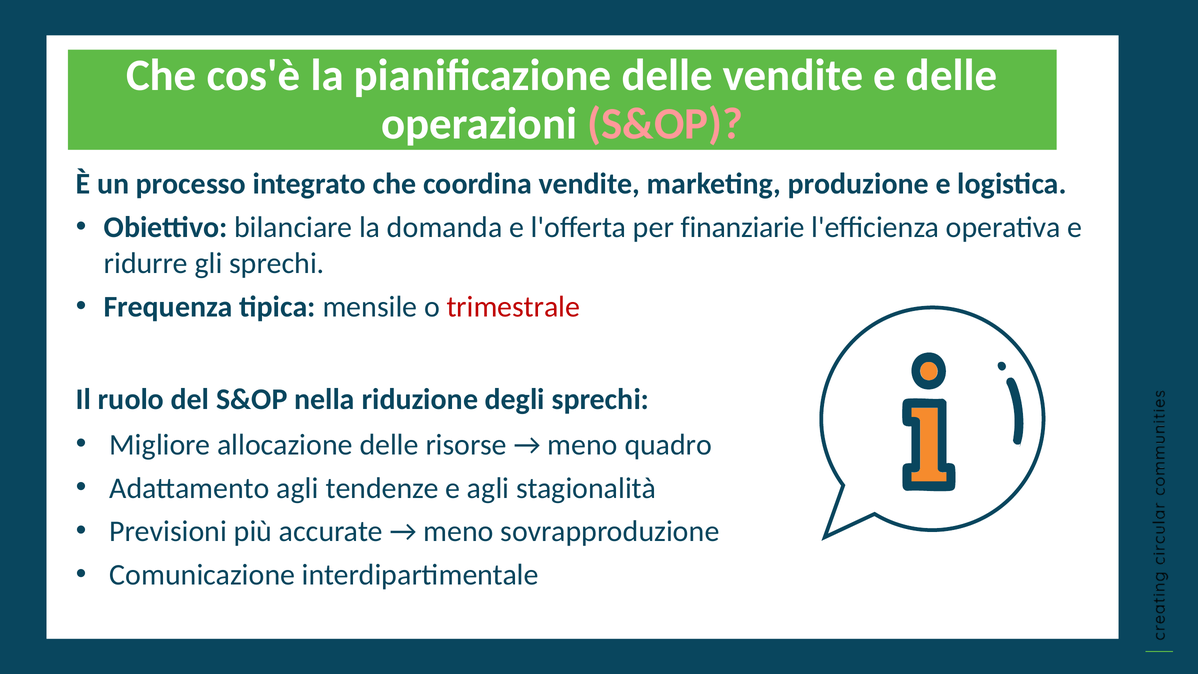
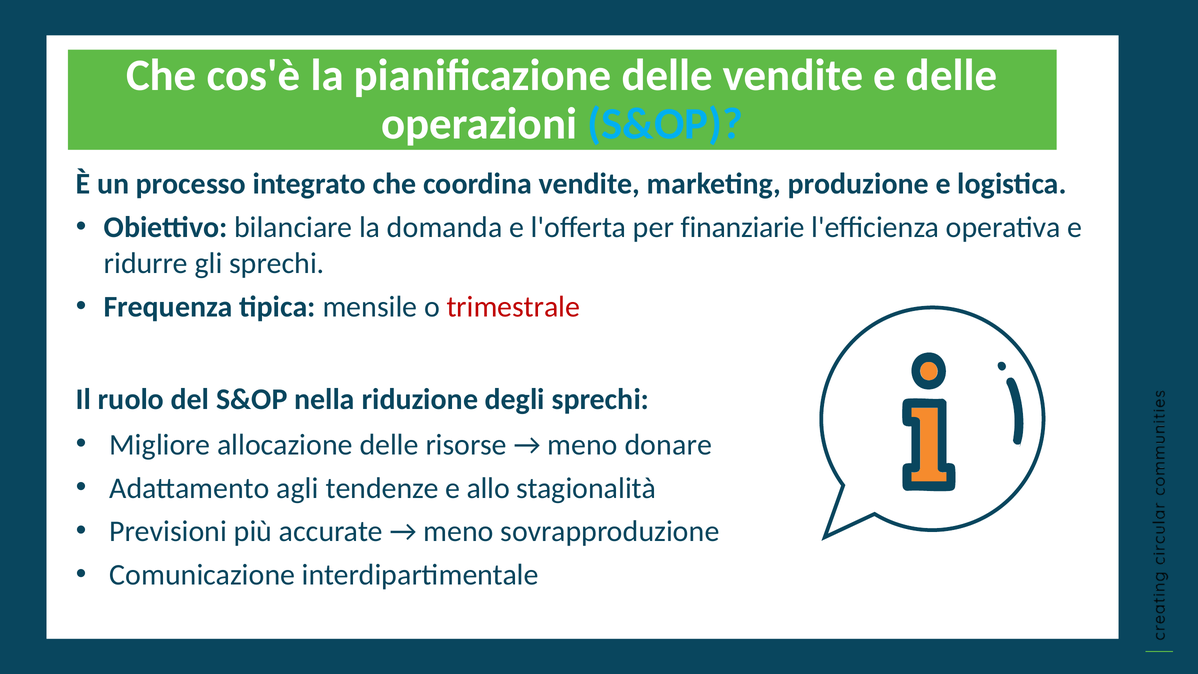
S&OP colour: pink -> light blue (665, 124)
quadro: quadro -> donare (668, 445)
e agli: agli -> allo (488, 488)
